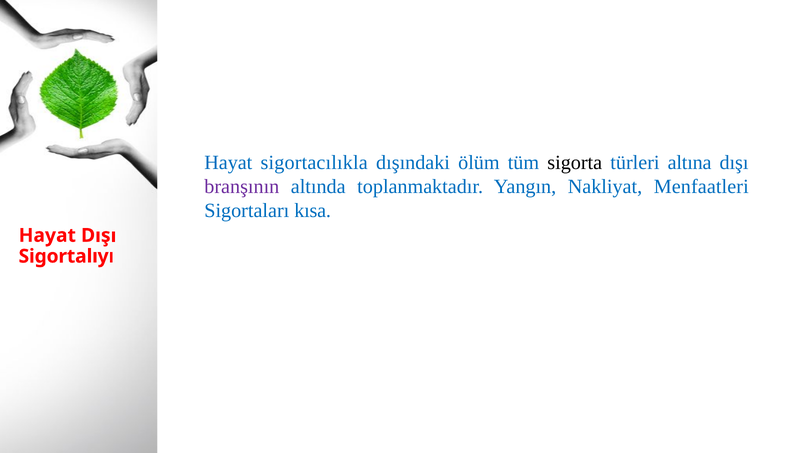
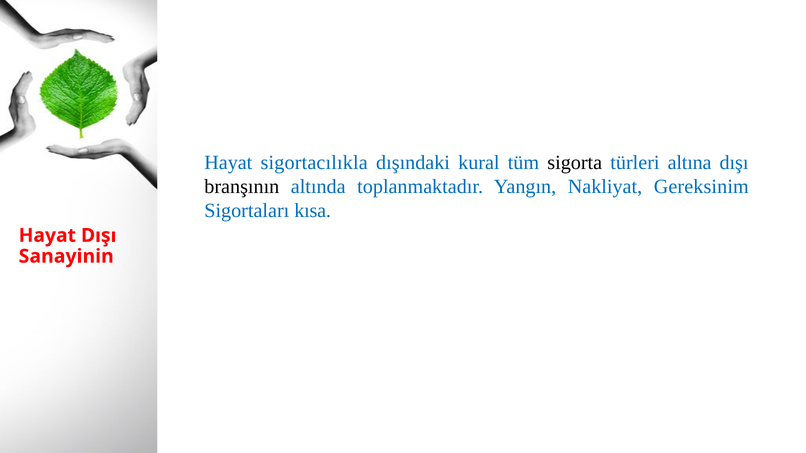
ölüm: ölüm -> kural (479, 163)
branşının colour: purple -> black (242, 187)
Menfaatleri: Menfaatleri -> Gereksinim (701, 187)
Sigortalıyı: Sigortalıyı -> Sanayinin (66, 256)
